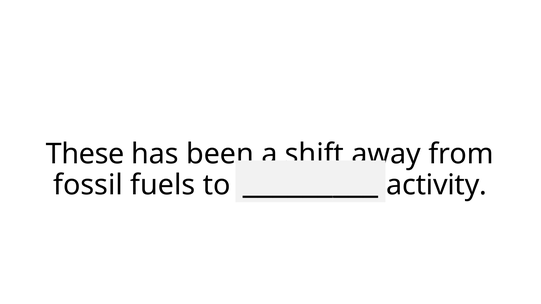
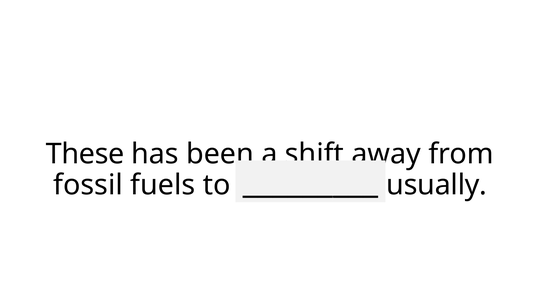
activity: activity -> usually (437, 185)
